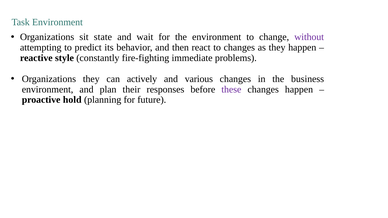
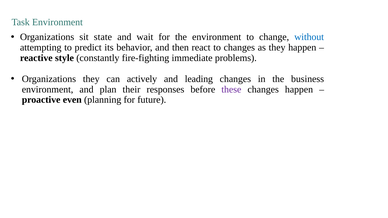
without colour: purple -> blue (309, 37)
various: various -> leading (199, 79)
hold: hold -> even (72, 100)
